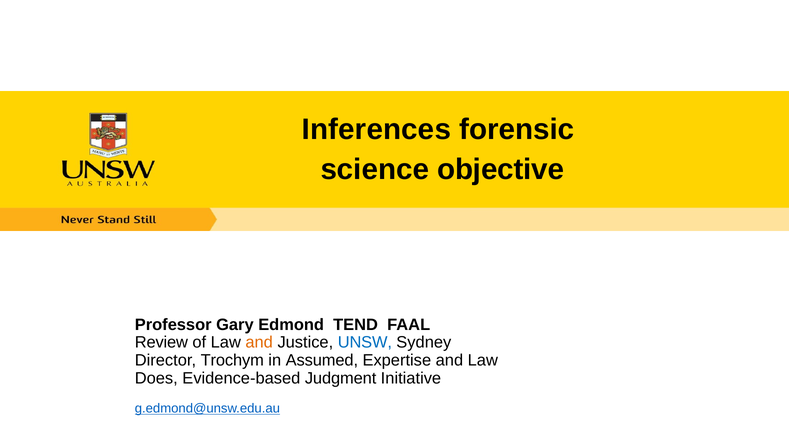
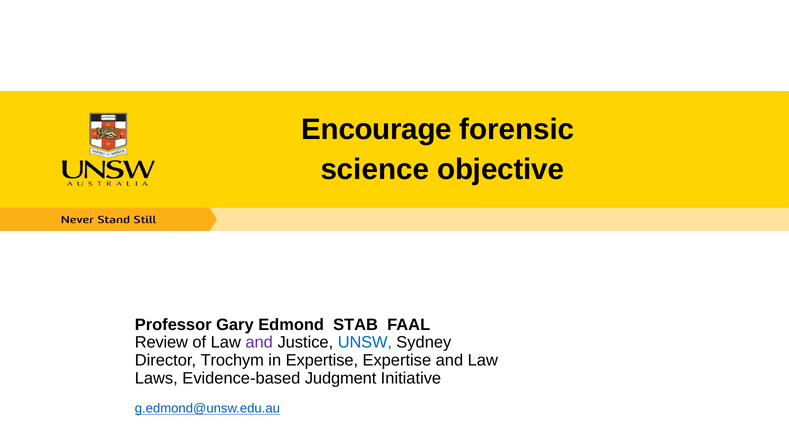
Inferences: Inferences -> Encourage (377, 129)
TEND: TEND -> STAB (356, 325)
and colour: orange -> purple (259, 342)
in Assumed: Assumed -> Expertise (322, 360)
Does: Does -> Laws (156, 378)
